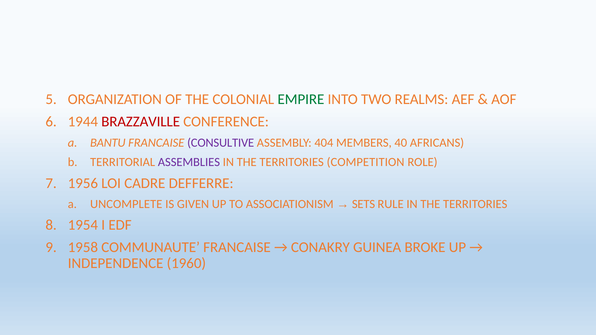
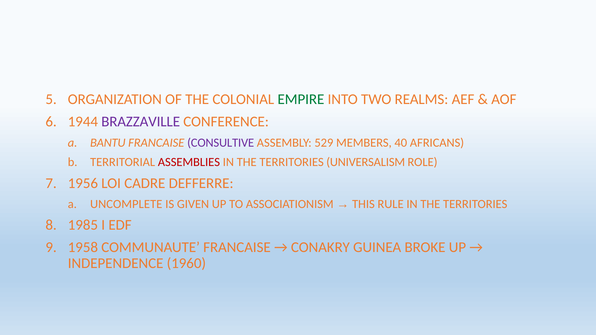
BRAZZAVILLE colour: red -> purple (141, 122)
404: 404 -> 529 (324, 143)
ASSEMBLIES colour: purple -> red (189, 162)
COMPETITION: COMPETITION -> UNIVERSALISM (366, 162)
SETS: SETS -> THIS (363, 204)
1954: 1954 -> 1985 (83, 225)
